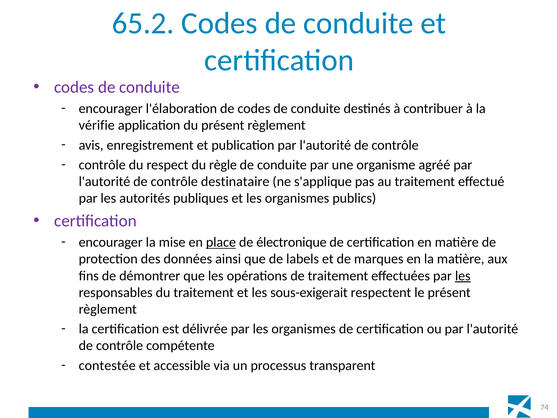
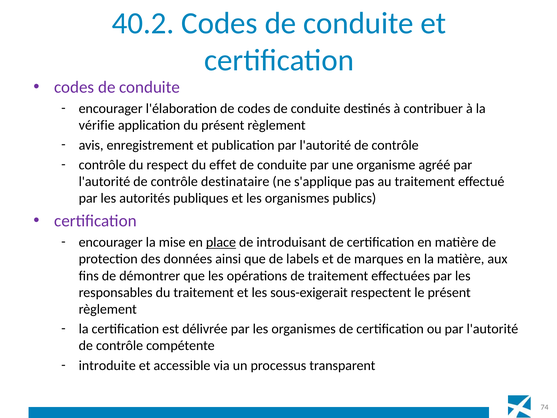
65.2: 65.2 -> 40.2 (143, 23)
règle: règle -> effet (223, 165)
électronique: électronique -> introduisant (291, 242)
les underline: present -> none (463, 276)
contestée: contestée -> introduite (107, 365)
